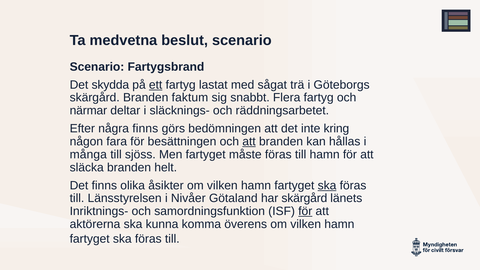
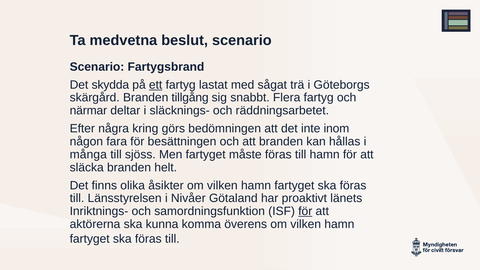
faktum: faktum -> tillgång (190, 98)
några finns: finns -> kring (145, 129)
kring: kring -> inom (336, 129)
att underline: present -> none (249, 142)
ska underline: present -> none (327, 185)
har skärgård: skärgård -> proaktivt (304, 198)
